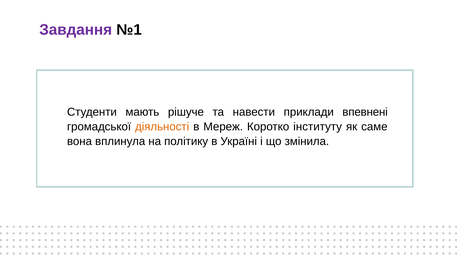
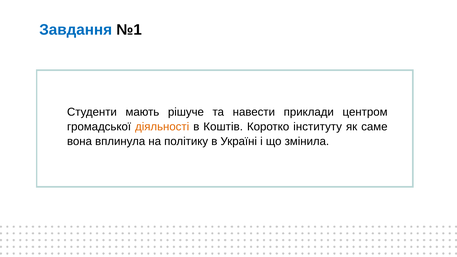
Завдання colour: purple -> blue (76, 30)
впевнені: впевнені -> центром (365, 112)
Мереж: Мереж -> Коштів (223, 127)
